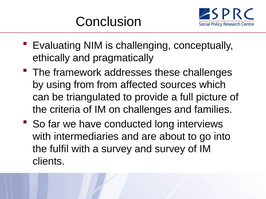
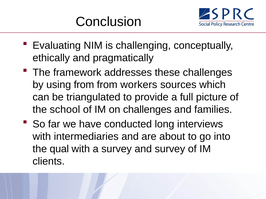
affected: affected -> workers (139, 85)
criteria: criteria -> school (65, 110)
fulfil: fulfil -> qual (59, 149)
